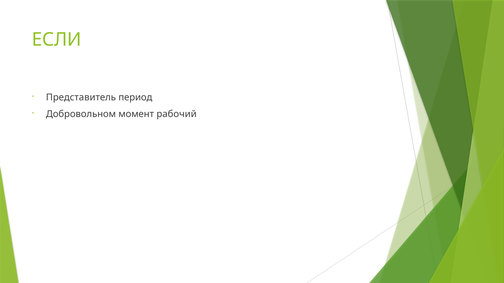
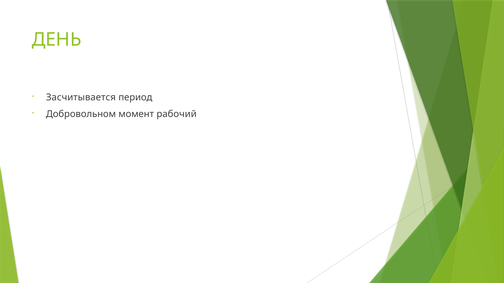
ЕСЛИ: ЕСЛИ -> ДЕНЬ (57, 40)
Представитель: Представитель -> Засчитывается (81, 98)
